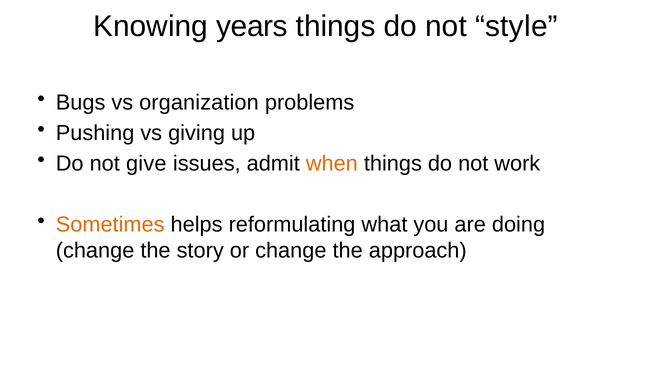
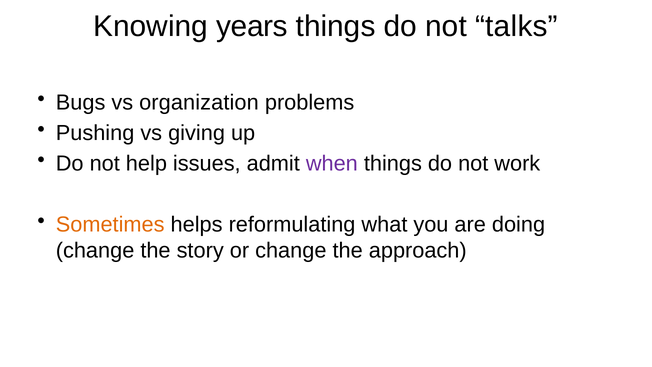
style: style -> talks (516, 27)
give: give -> help (146, 163)
when colour: orange -> purple (332, 163)
